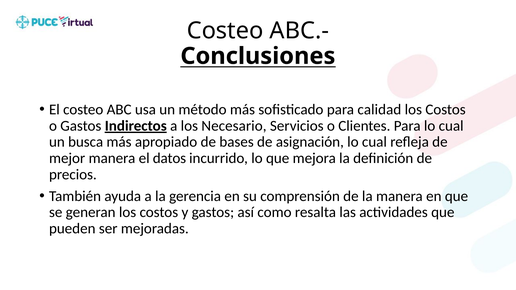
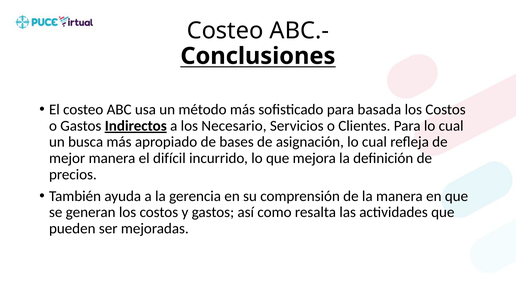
calidad: calidad -> basada (379, 110)
datos: datos -> difícil (169, 158)
